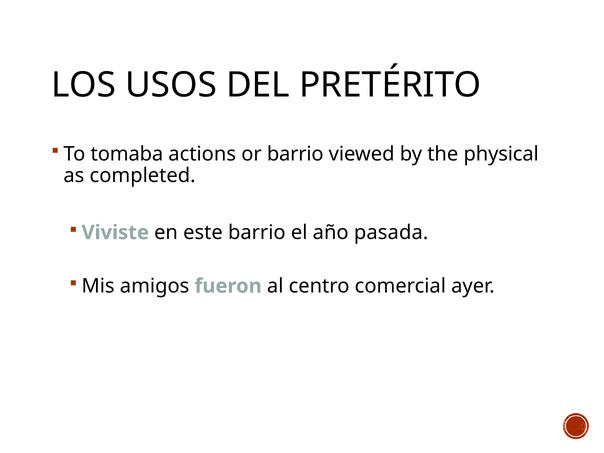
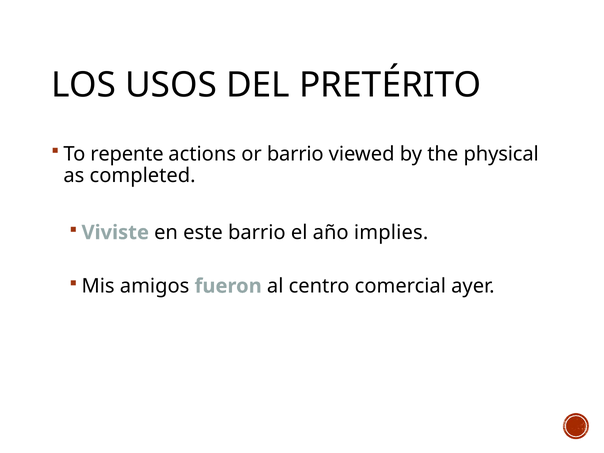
tomaba: tomaba -> repente (127, 154)
pasada: pasada -> implies (391, 233)
